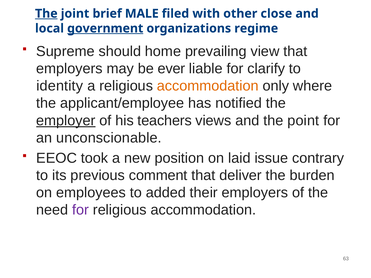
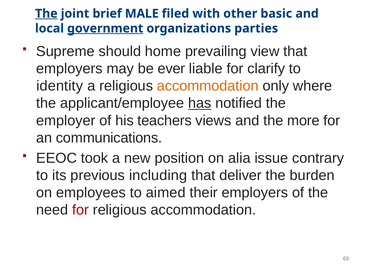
close: close -> basic (276, 14)
regime: regime -> parties (256, 28)
has underline: none -> present (200, 103)
employer underline: present -> none (66, 121)
point: point -> more (303, 121)
unconscionable: unconscionable -> communications (109, 138)
laid: laid -> alia (239, 158)
comment: comment -> including (158, 175)
added: added -> aimed (166, 193)
for colour: purple -> red (81, 210)
